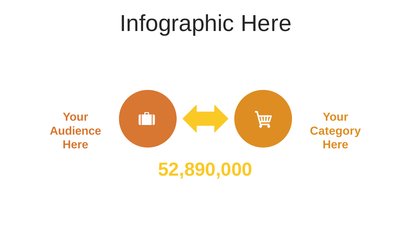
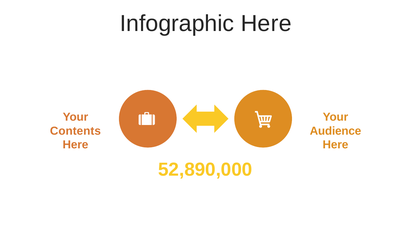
Audience: Audience -> Contents (75, 131)
Category: Category -> Audience (336, 131)
